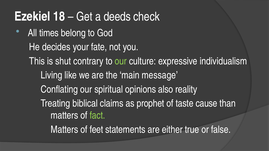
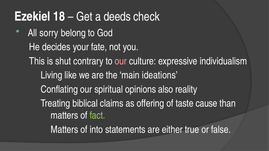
times: times -> sorry (49, 33)
our colour: light green -> pink (121, 61)
message: message -> ideations (160, 75)
prophet: prophet -> offering (150, 104)
feet: feet -> into (96, 130)
